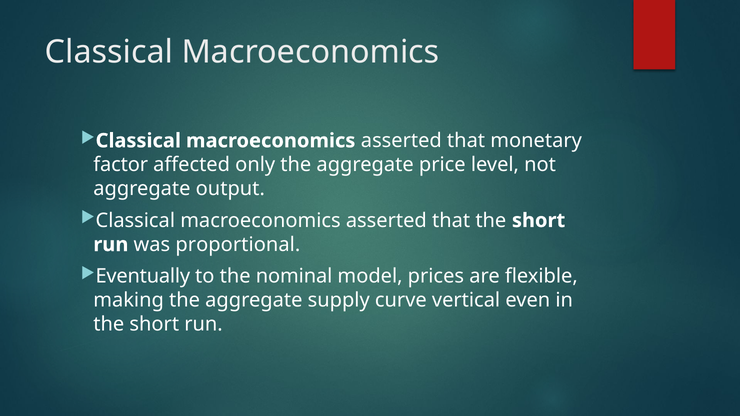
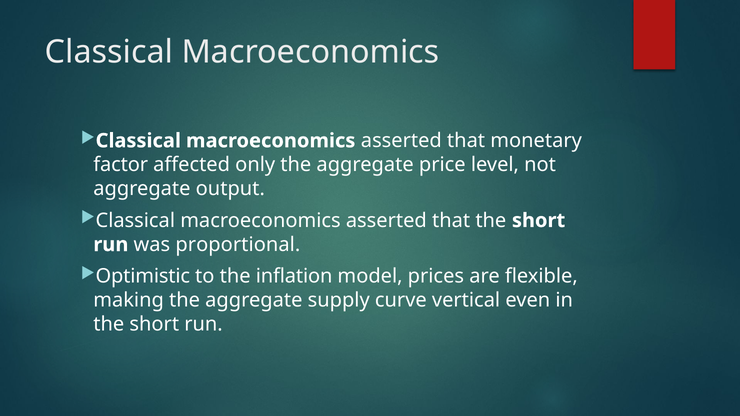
Eventually: Eventually -> Optimistic (143, 276)
nominal: nominal -> inflation (294, 276)
